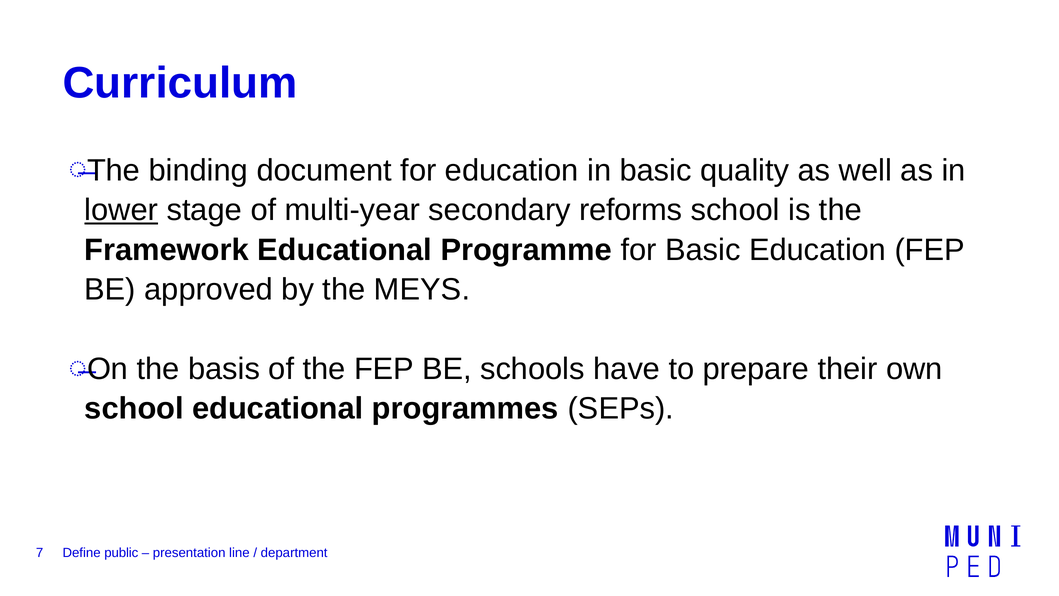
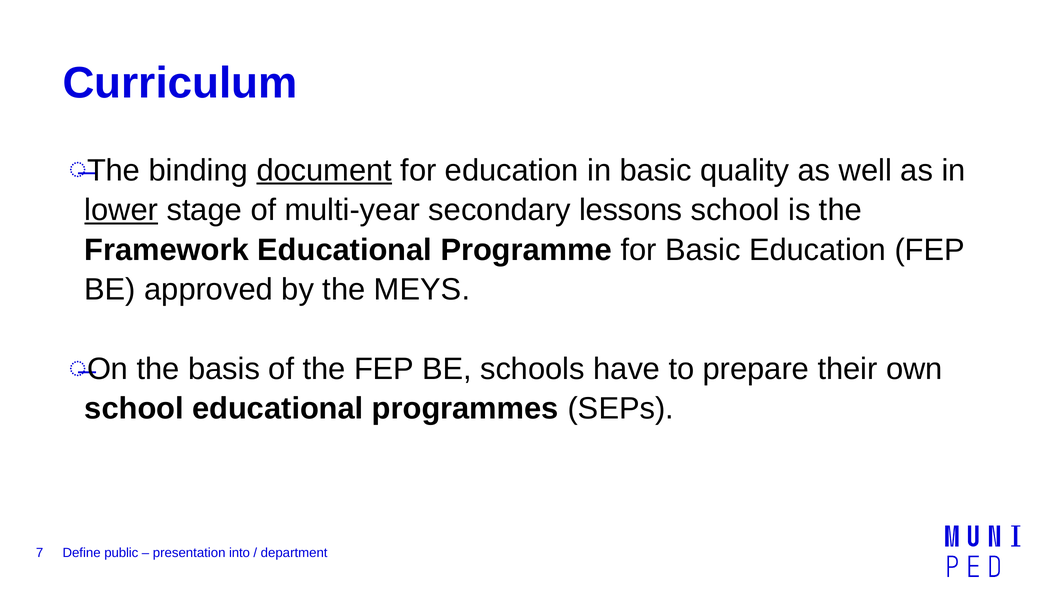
document underline: none -> present (324, 170)
reforms: reforms -> lessons (631, 210)
line: line -> into (239, 553)
